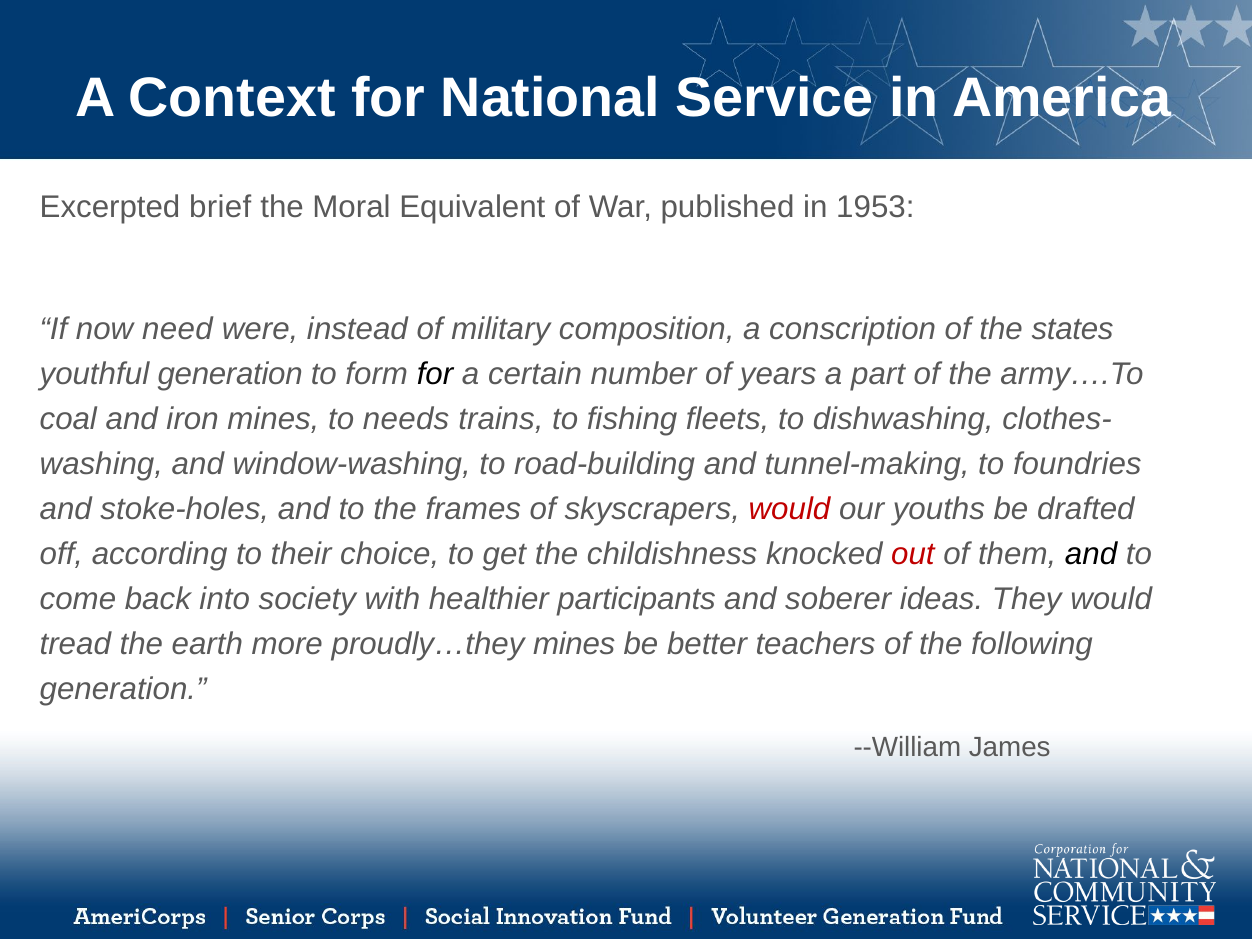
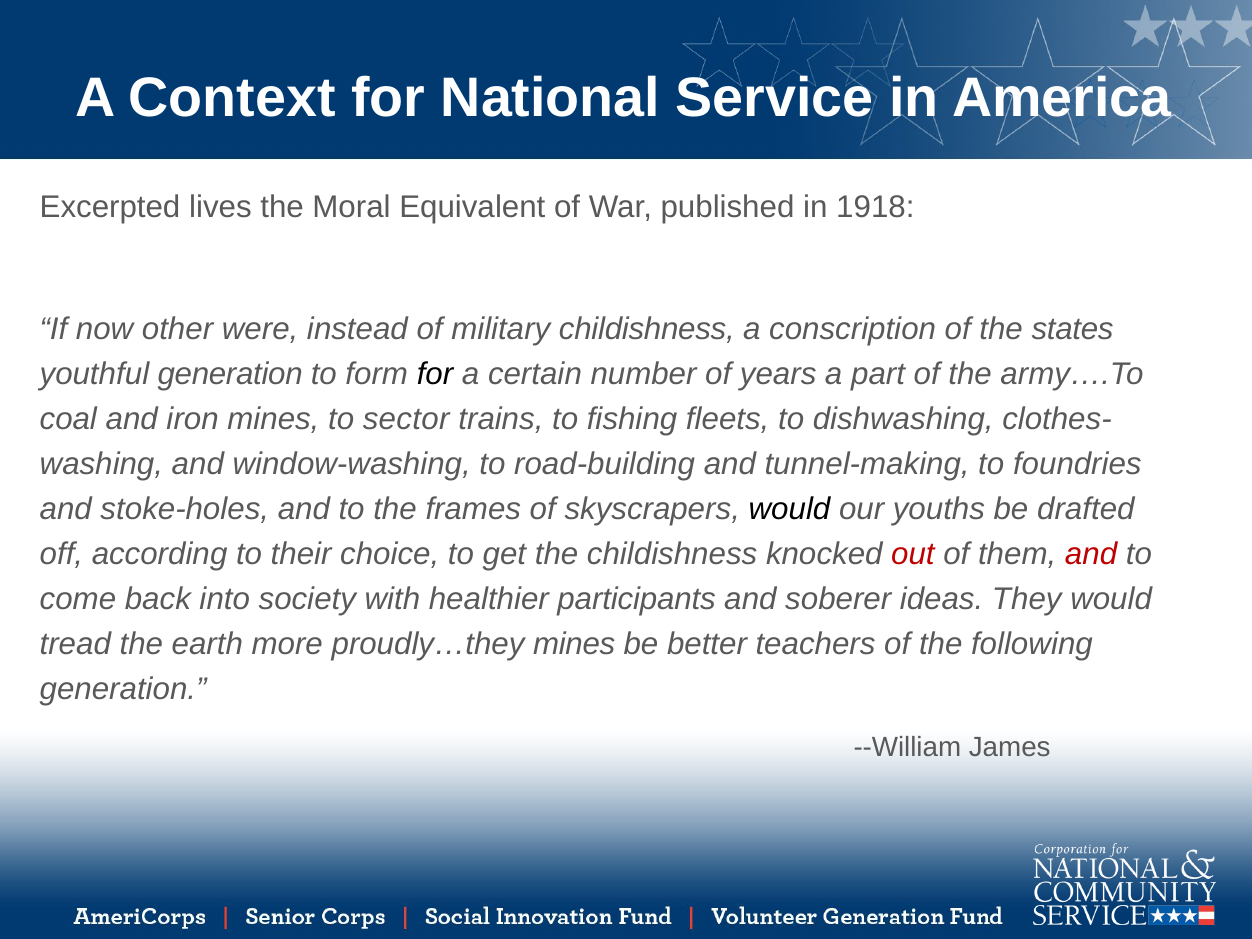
brief: brief -> lives (220, 208)
1953: 1953 -> 1918 (875, 208)
need: need -> other (178, 329)
military composition: composition -> childishness (647, 329)
needs: needs -> sector (406, 419)
would colour: red -> black (789, 509)
and colour: black -> red (1091, 554)
